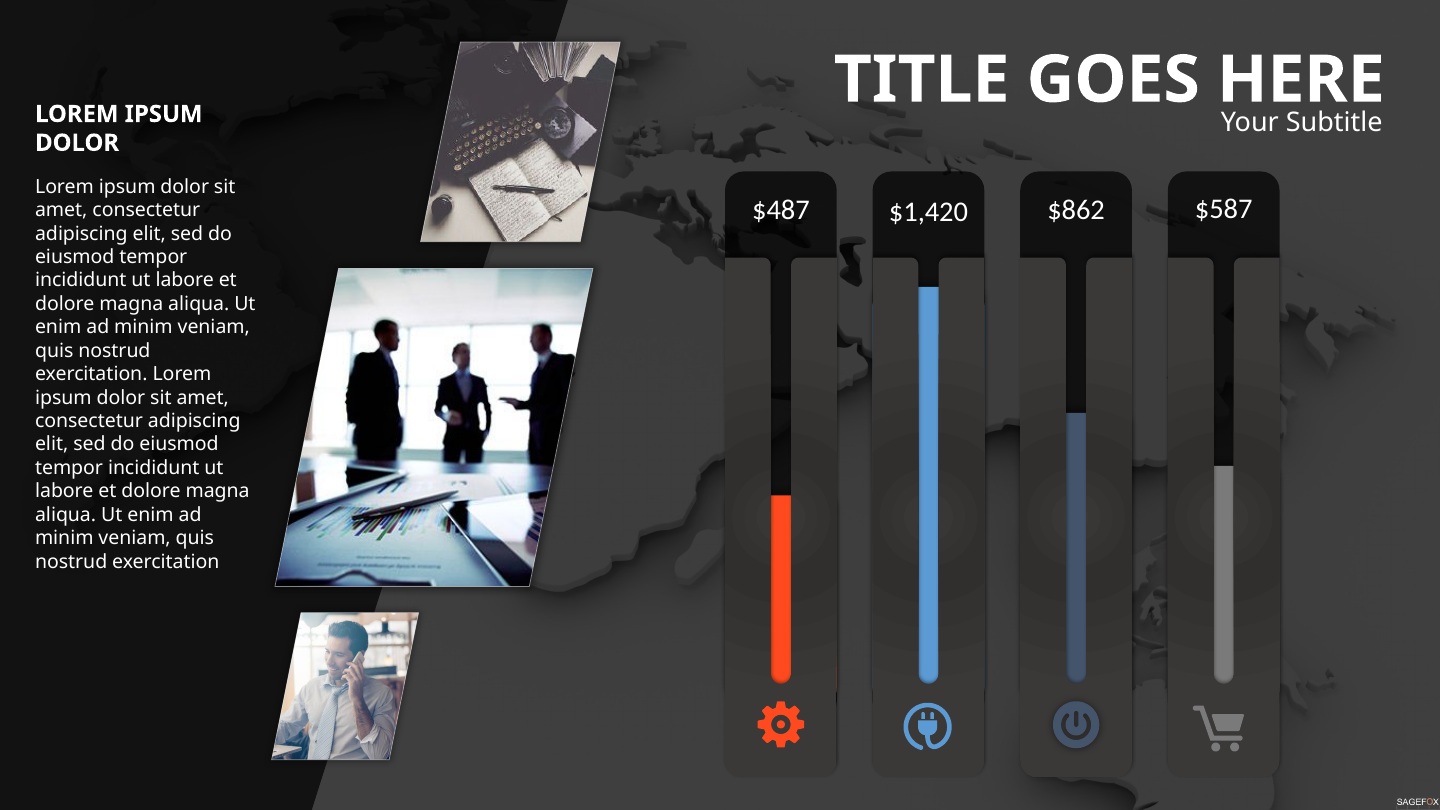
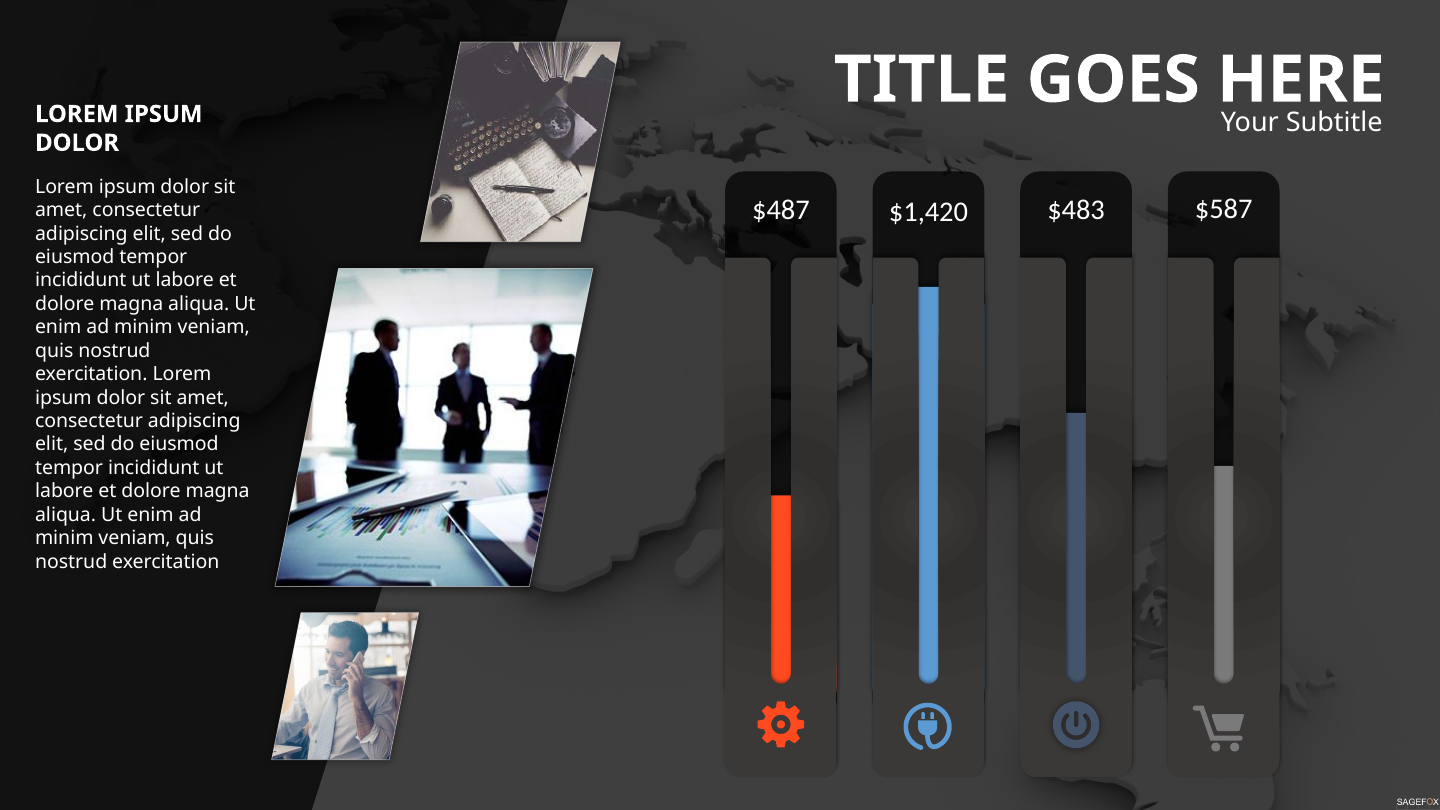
$862: $862 -> $483 (1076, 210)
